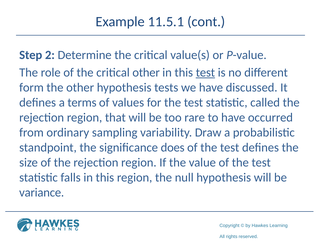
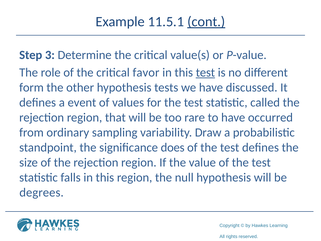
cont underline: none -> present (206, 22)
2: 2 -> 3 (50, 55)
critical other: other -> favor (146, 72)
terms: terms -> event (82, 102)
variance: variance -> degrees (42, 192)
